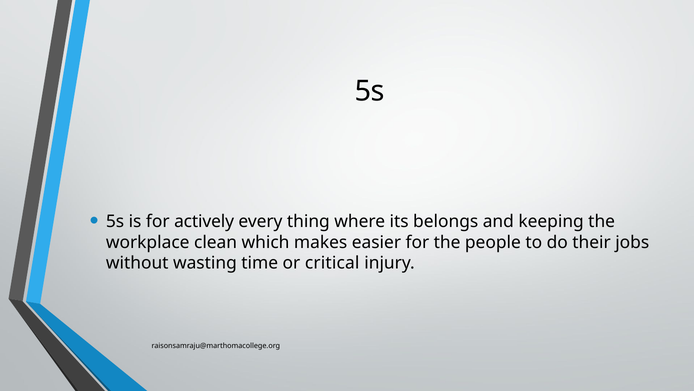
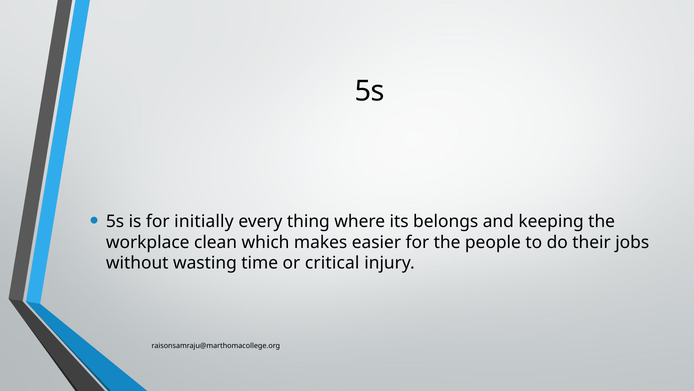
actively: actively -> initially (204, 221)
